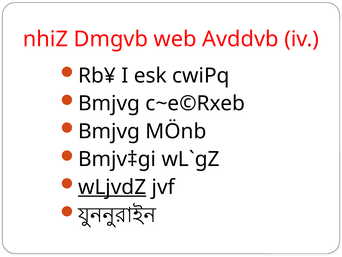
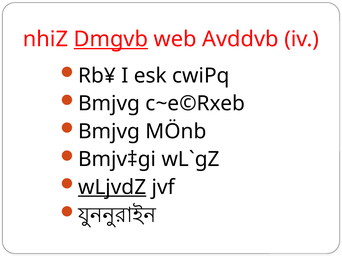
Dmgvb underline: none -> present (111, 39)
